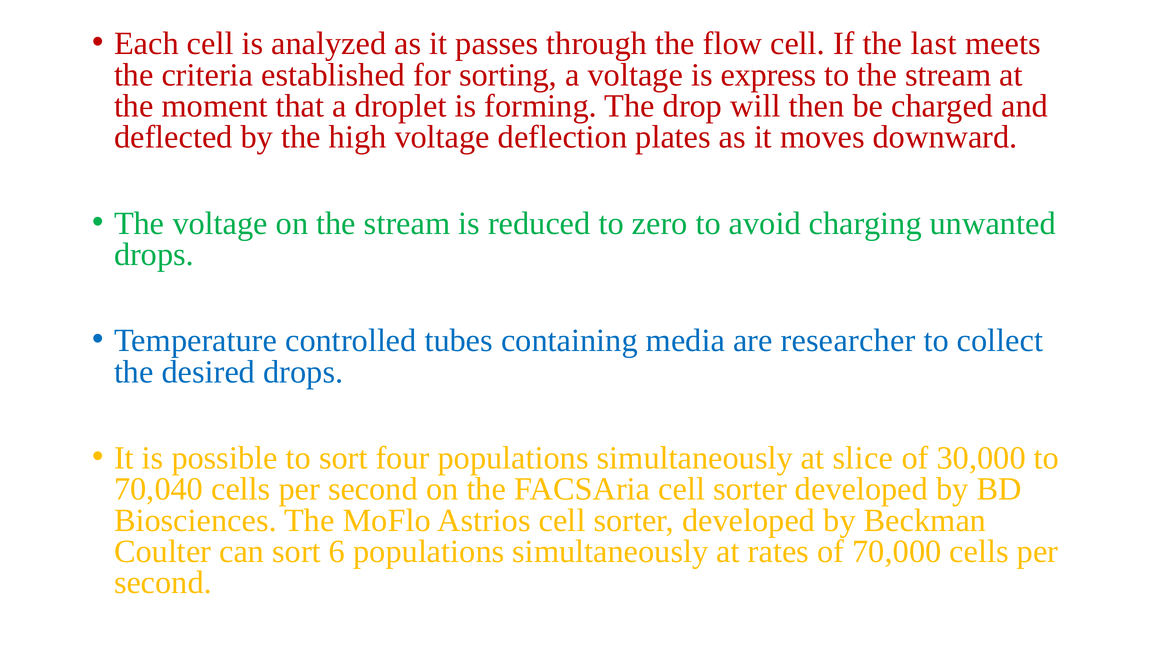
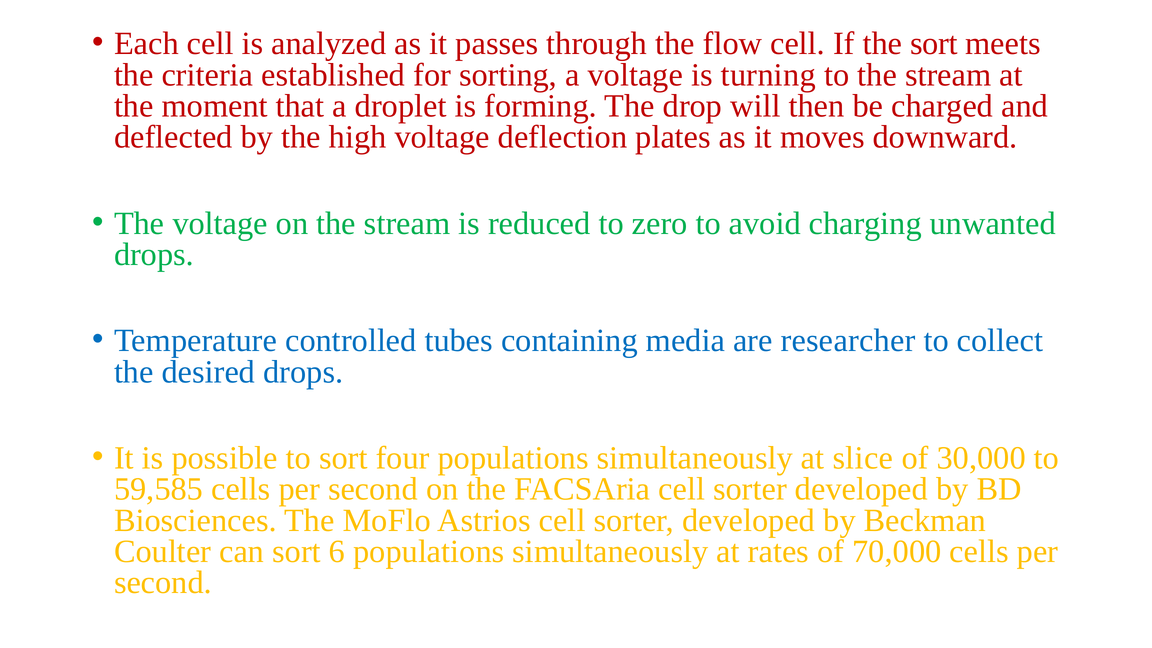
the last: last -> sort (934, 44)
express: express -> turning (768, 75)
70,040: 70,040 -> 59,585 (159, 489)
